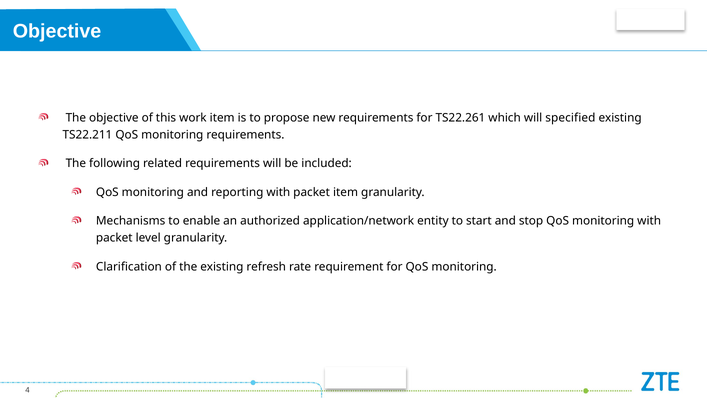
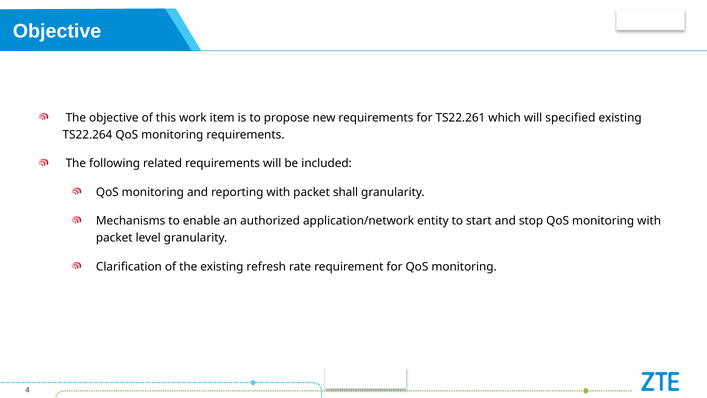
TS22.211: TS22.211 -> TS22.264 (87, 135)
packet item: item -> shall (346, 192)
